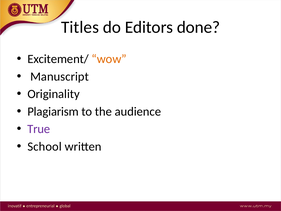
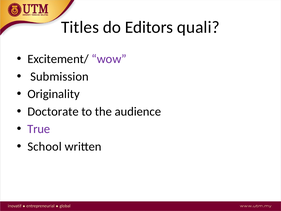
done: done -> quali (198, 27)
wow colour: orange -> purple (109, 59)
Manuscript: Manuscript -> Submission (59, 76)
Plagiarism: Plagiarism -> Doctorate (53, 111)
